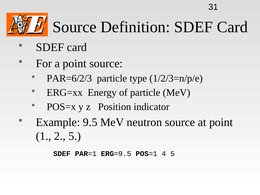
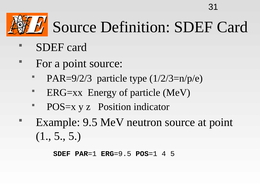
PAR=6/2/3: PAR=6/2/3 -> PAR=9/2/3 (69, 78)
1 2: 2 -> 5 (60, 136)
